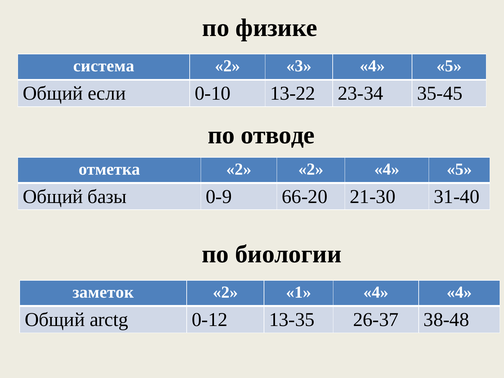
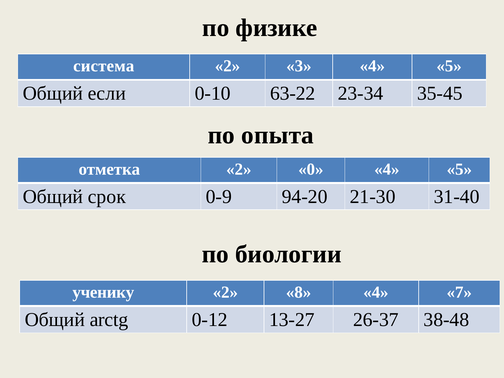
13-22: 13-22 -> 63-22 (293, 93)
отводе: отводе -> опыта (278, 135)
2 2: 2 -> 0 (311, 169)
базы: базы -> срок (107, 197)
66-20: 66-20 -> 94-20 (305, 197)
заметок: заметок -> ученику (103, 292)
1: 1 -> 8 (299, 292)
4 4: 4 -> 7 (459, 292)
13-35: 13-35 -> 13-27 (292, 320)
